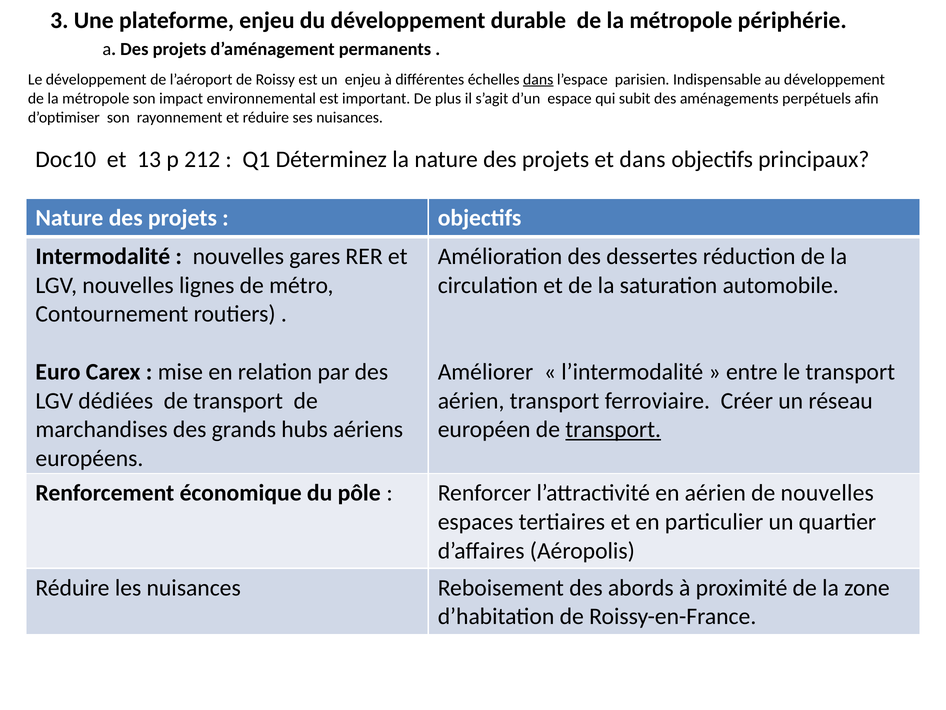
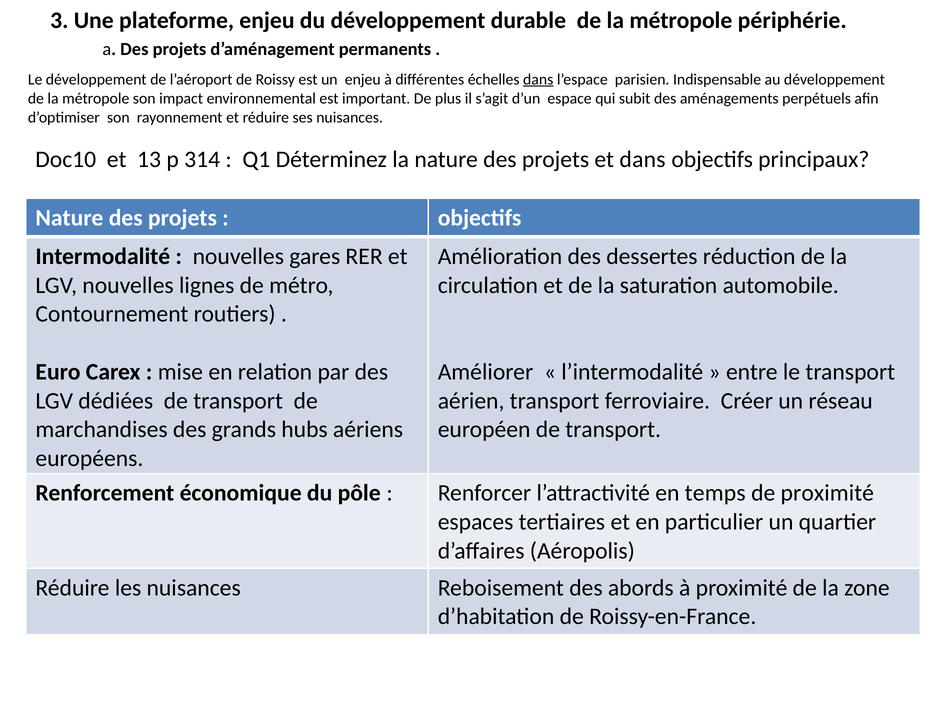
212: 212 -> 314 (202, 159)
transport underline: present -> none (613, 429)
en aérien: aérien -> temps (715, 493)
de nouvelles: nouvelles -> proximité (827, 493)
